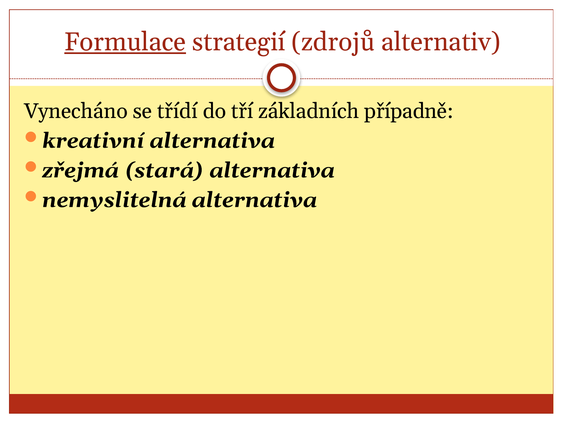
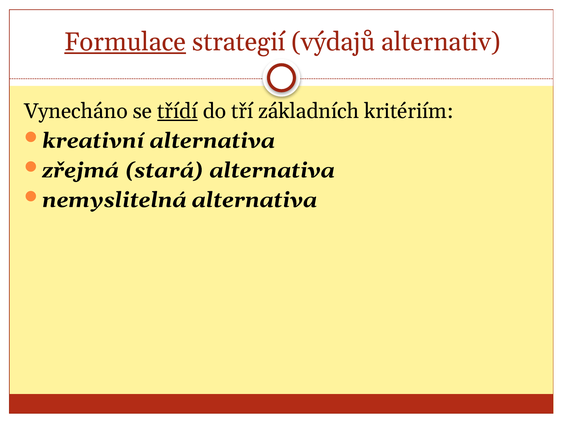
zdrojů: zdrojů -> výdajů (333, 42)
třídí underline: none -> present (177, 111)
případně: případně -> kritériím (409, 111)
